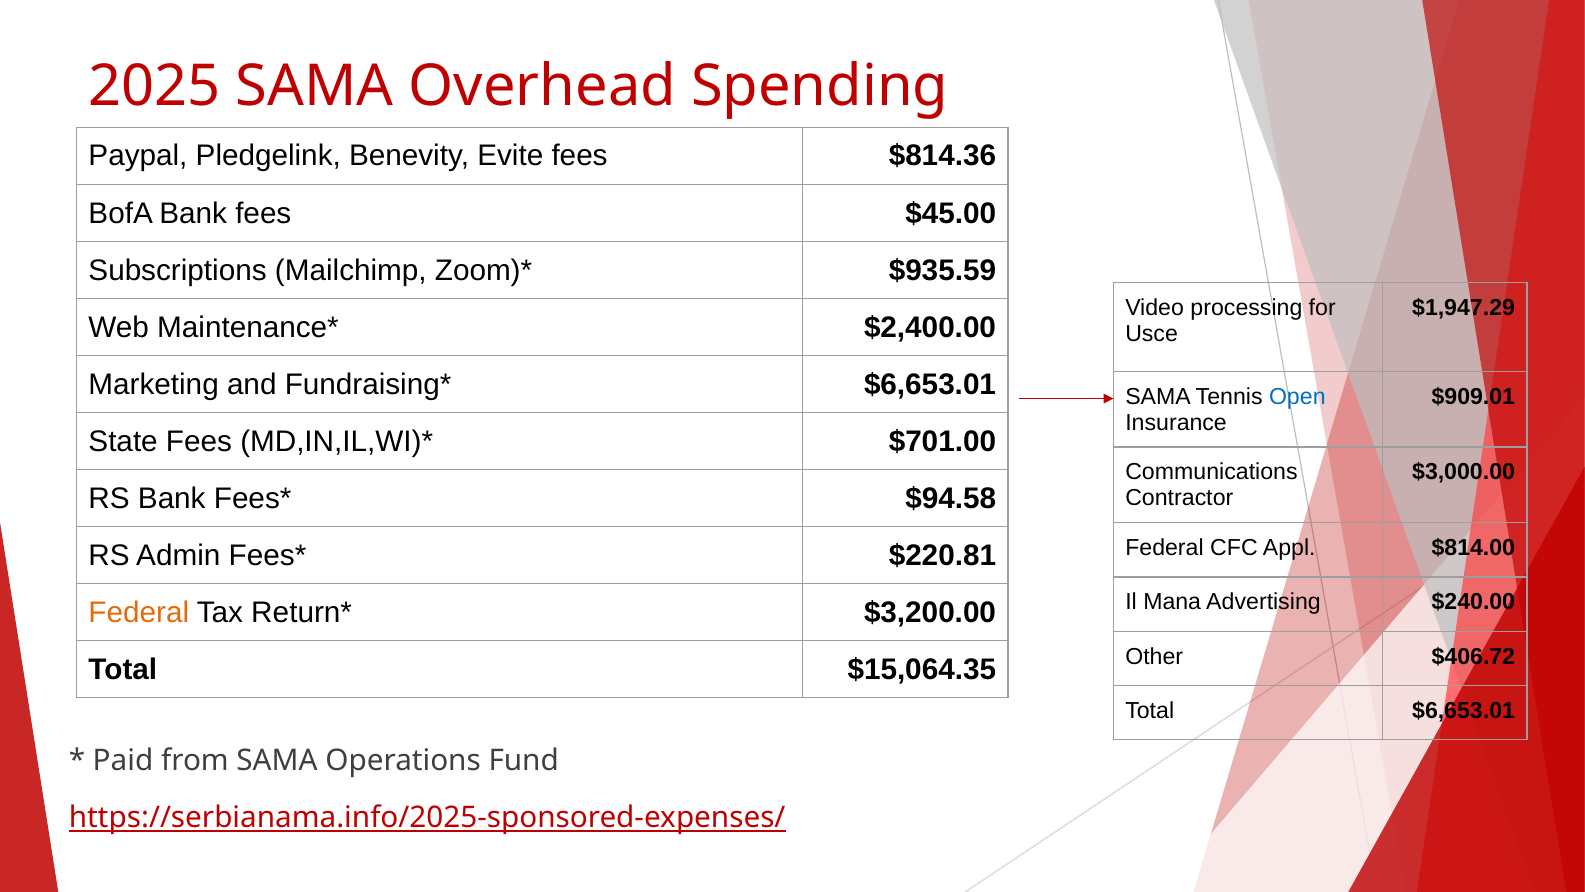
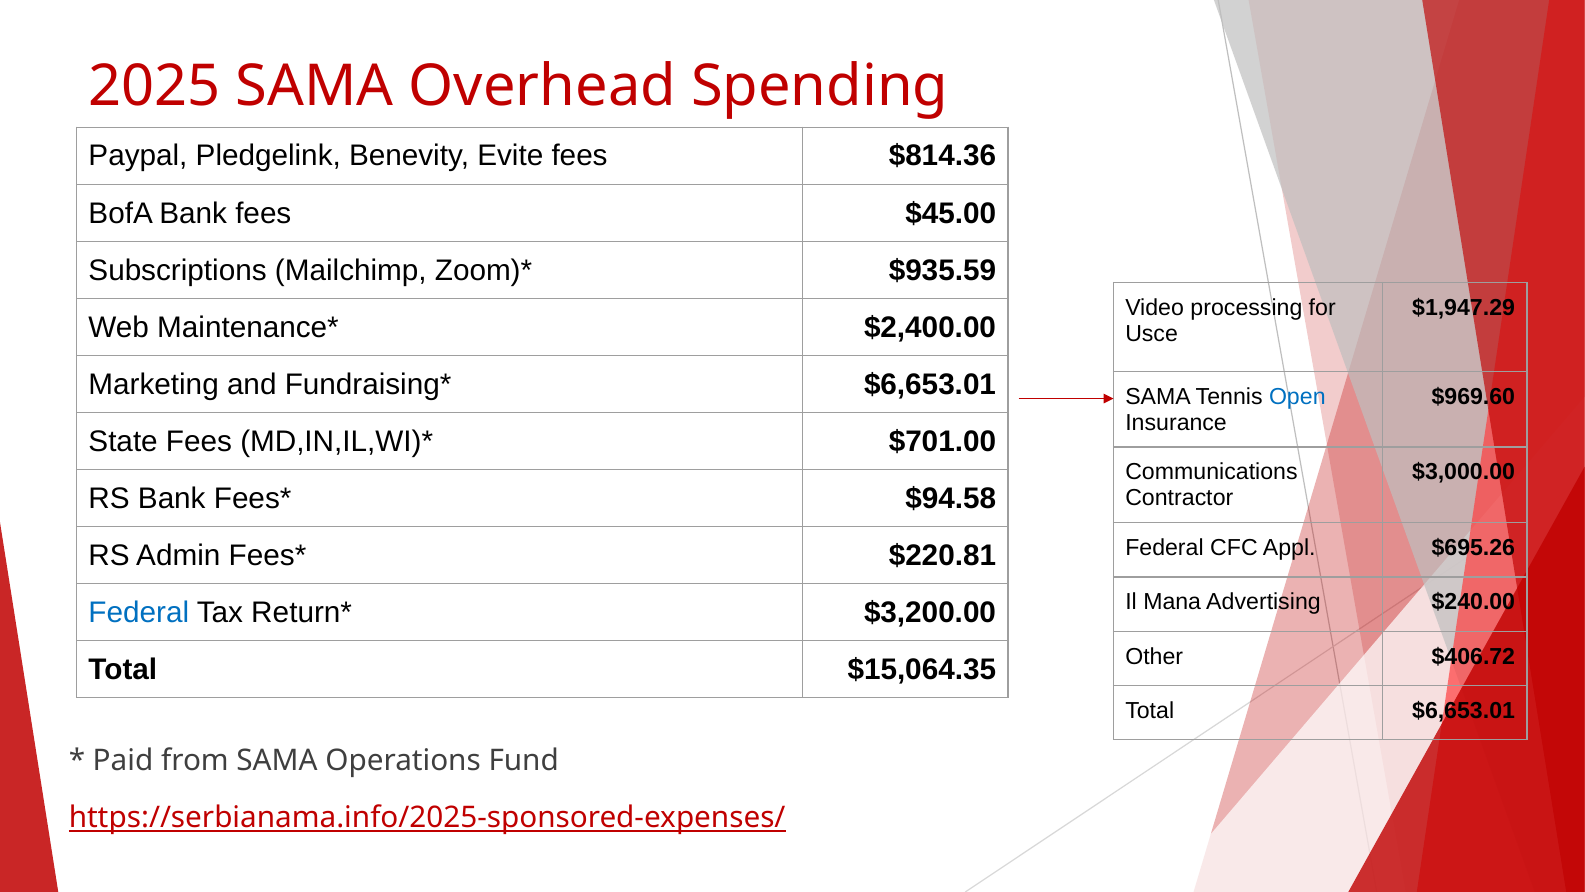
$909.01: $909.01 -> $969.60 (1473, 396)
$814.00: $814.00 -> $695.26 (1473, 548)
Federal colour: orange -> blue (139, 612)
